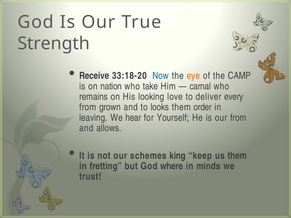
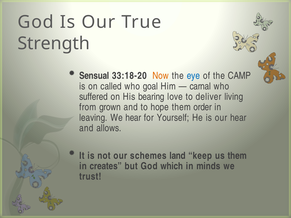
Receive: Receive -> Sensual (94, 76)
Now colour: blue -> orange (161, 76)
eye colour: orange -> blue (193, 76)
nation: nation -> called (111, 86)
take: take -> goal (150, 86)
remains: remains -> suffered (94, 97)
looking: looking -> bearing (151, 97)
every: every -> living (234, 97)
looks: looks -> hope (160, 107)
our from: from -> hear (238, 118)
king: king -> land (178, 156)
fretting: fretting -> creates (106, 166)
where: where -> which (172, 166)
